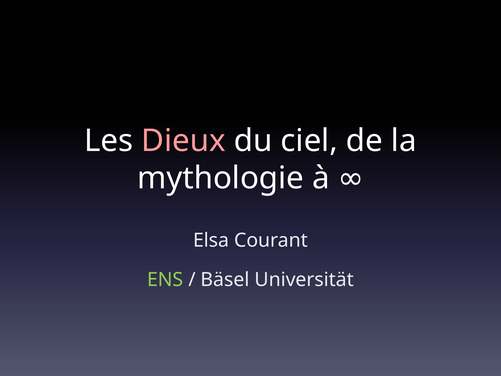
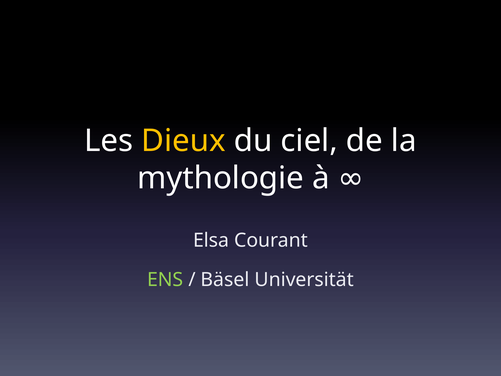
Dieux colour: pink -> yellow (184, 141)
